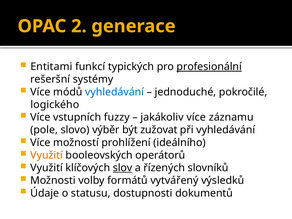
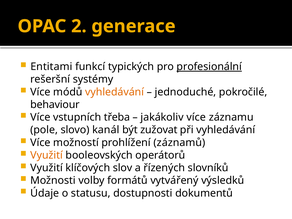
vyhledávání colour: blue -> orange (115, 92)
logického: logického -> behaviour (55, 105)
fuzzy: fuzzy -> třeba (117, 117)
výběr: výběr -> kanál (106, 130)
ideálního: ideálního -> záznamů (179, 143)
slov underline: present -> none (123, 168)
